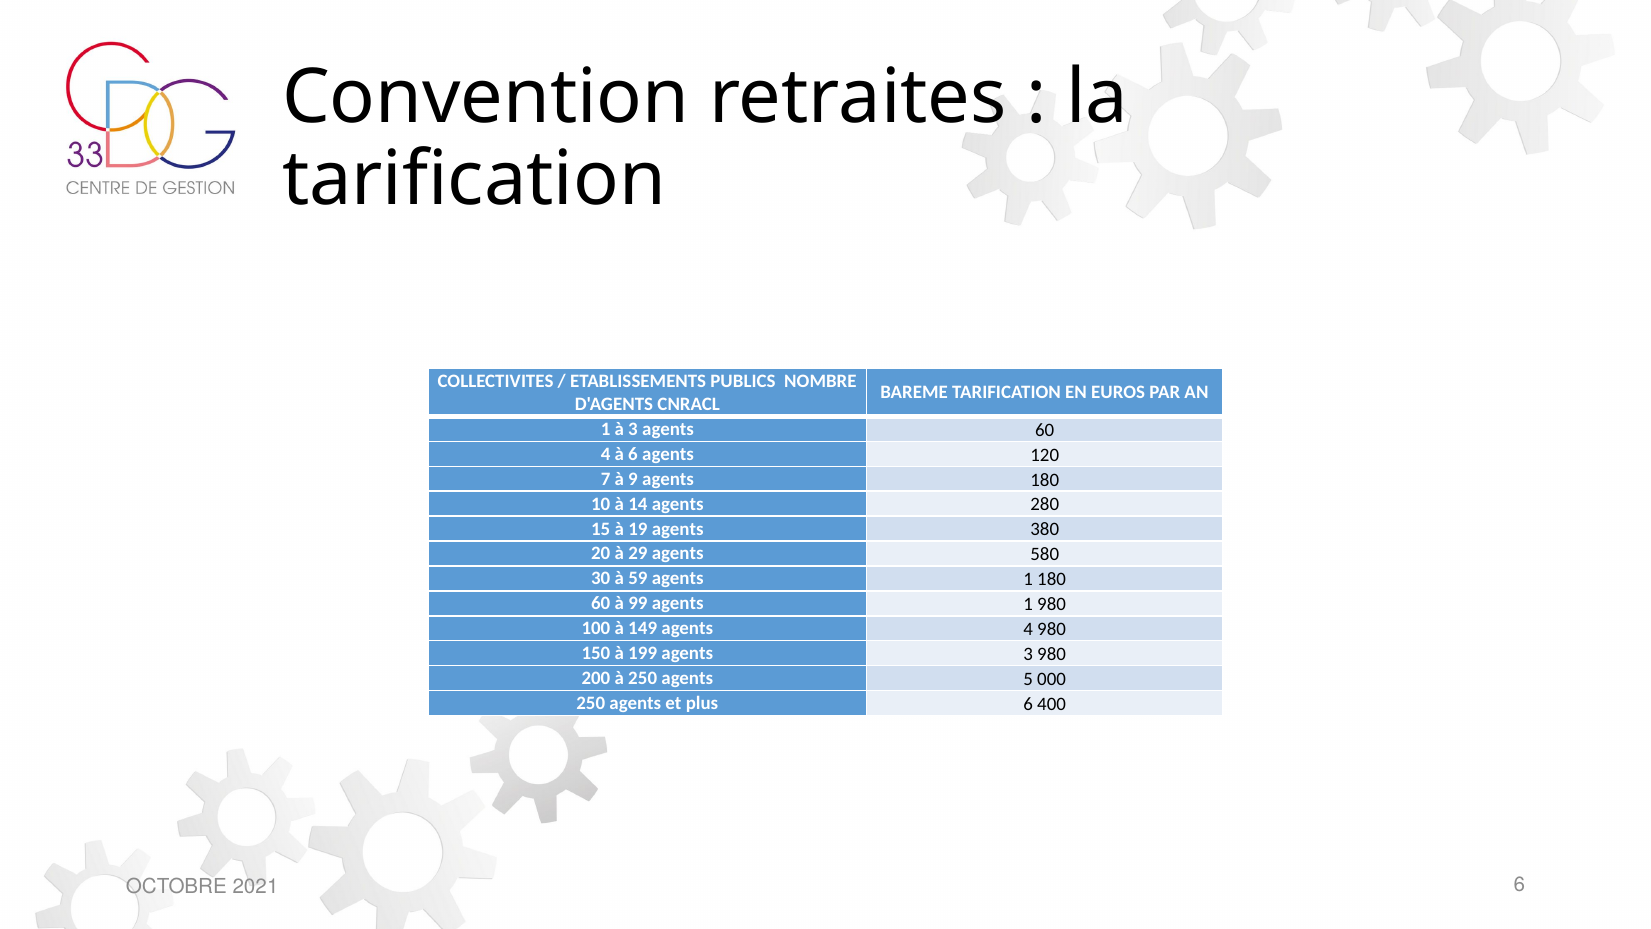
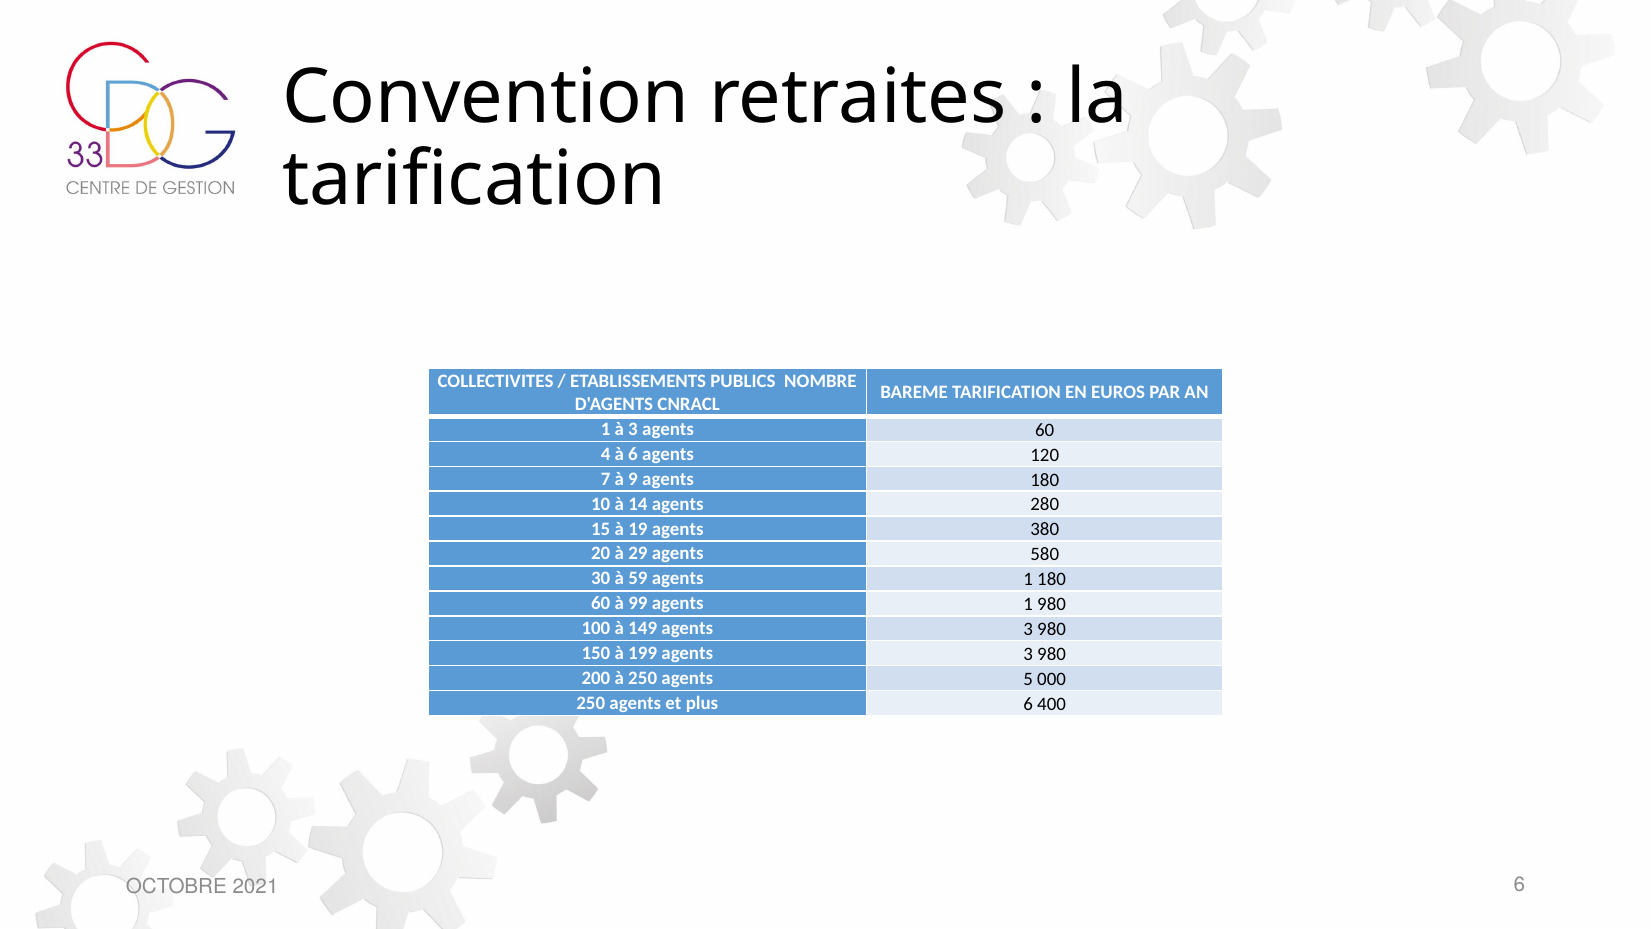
149 agents 4: 4 -> 3 (1028, 629)
